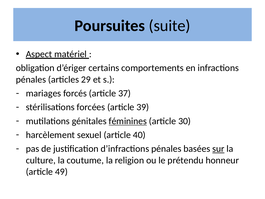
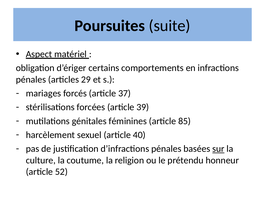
féminines underline: present -> none (128, 121)
30: 30 -> 85 (185, 121)
49: 49 -> 52 (61, 172)
